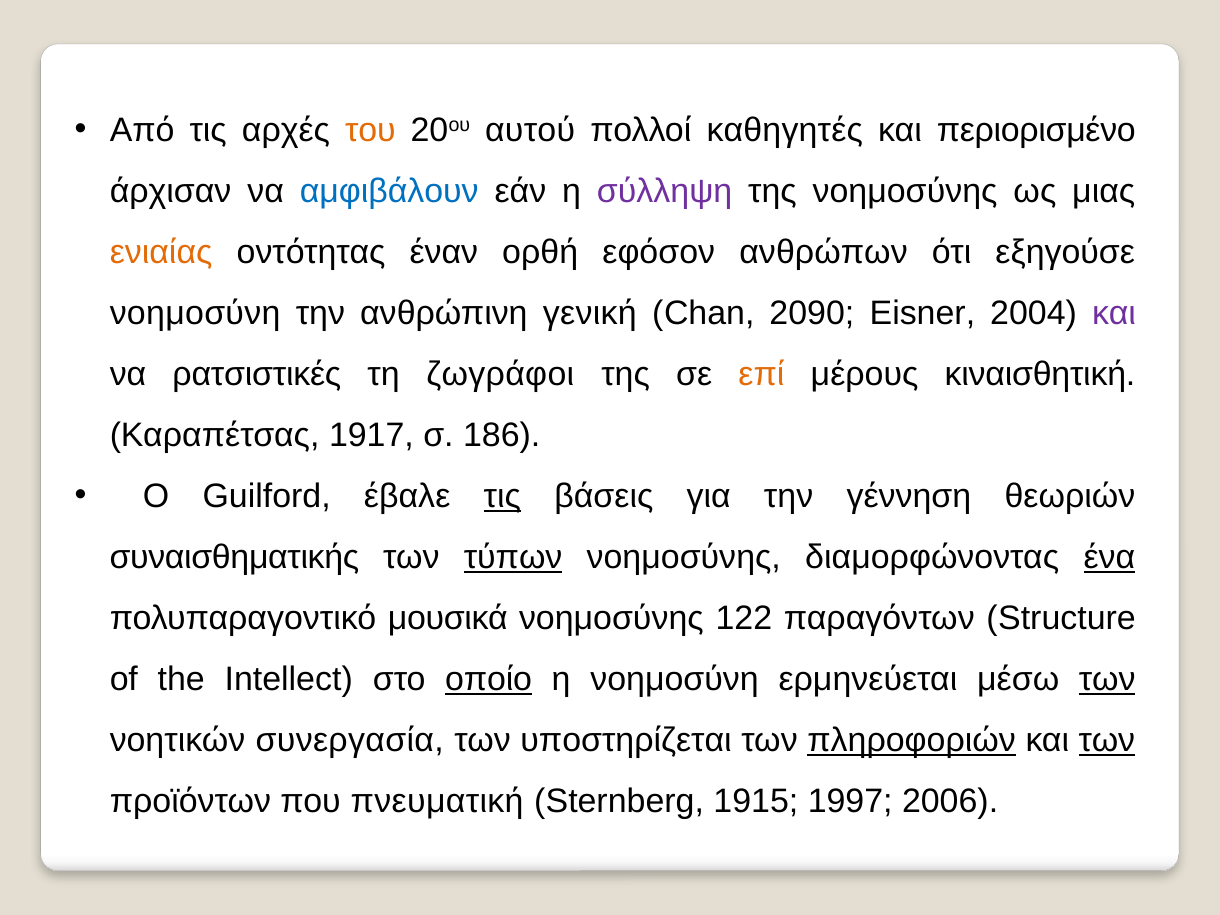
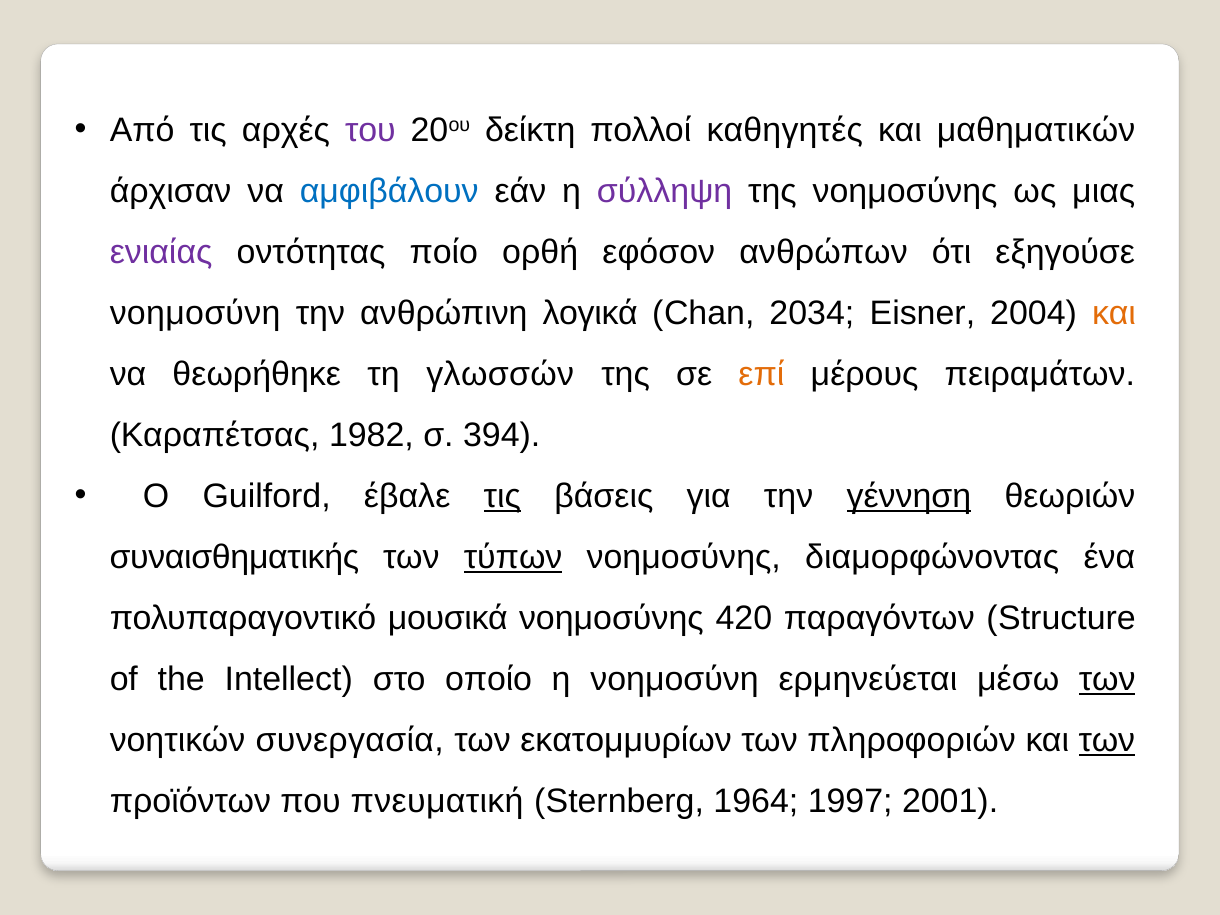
του colour: orange -> purple (370, 131)
αυτού: αυτού -> δείκτη (530, 131)
περιορισμένο: περιορισμένο -> μαθηματικών (1036, 131)
ενιαίας colour: orange -> purple (161, 253)
έναν: έναν -> ποίο (444, 253)
γενική: γενική -> λογικά (590, 314)
2090: 2090 -> 2034 (812, 314)
και colour: purple -> orange (1114, 314)
ρατσιστικές: ρατσιστικές -> θεωρήθηκε (257, 375)
ζωγράφοι: ζωγράφοι -> γλωσσών (500, 375)
κιναισθητική: κιναισθητική -> πειραμάτων (1040, 375)
1917: 1917 -> 1982 (371, 436)
186: 186 -> 394 (502, 436)
γέννηση underline: none -> present (909, 497)
ένα underline: present -> none (1109, 558)
122: 122 -> 420 (744, 619)
οποίο underline: present -> none (489, 680)
υποστηρίζεται: υποστηρίζεται -> εκατομμυρίων (626, 741)
πληροφοριών underline: present -> none (912, 741)
1915: 1915 -> 1964 (756, 802)
2006: 2006 -> 2001 (950, 802)
